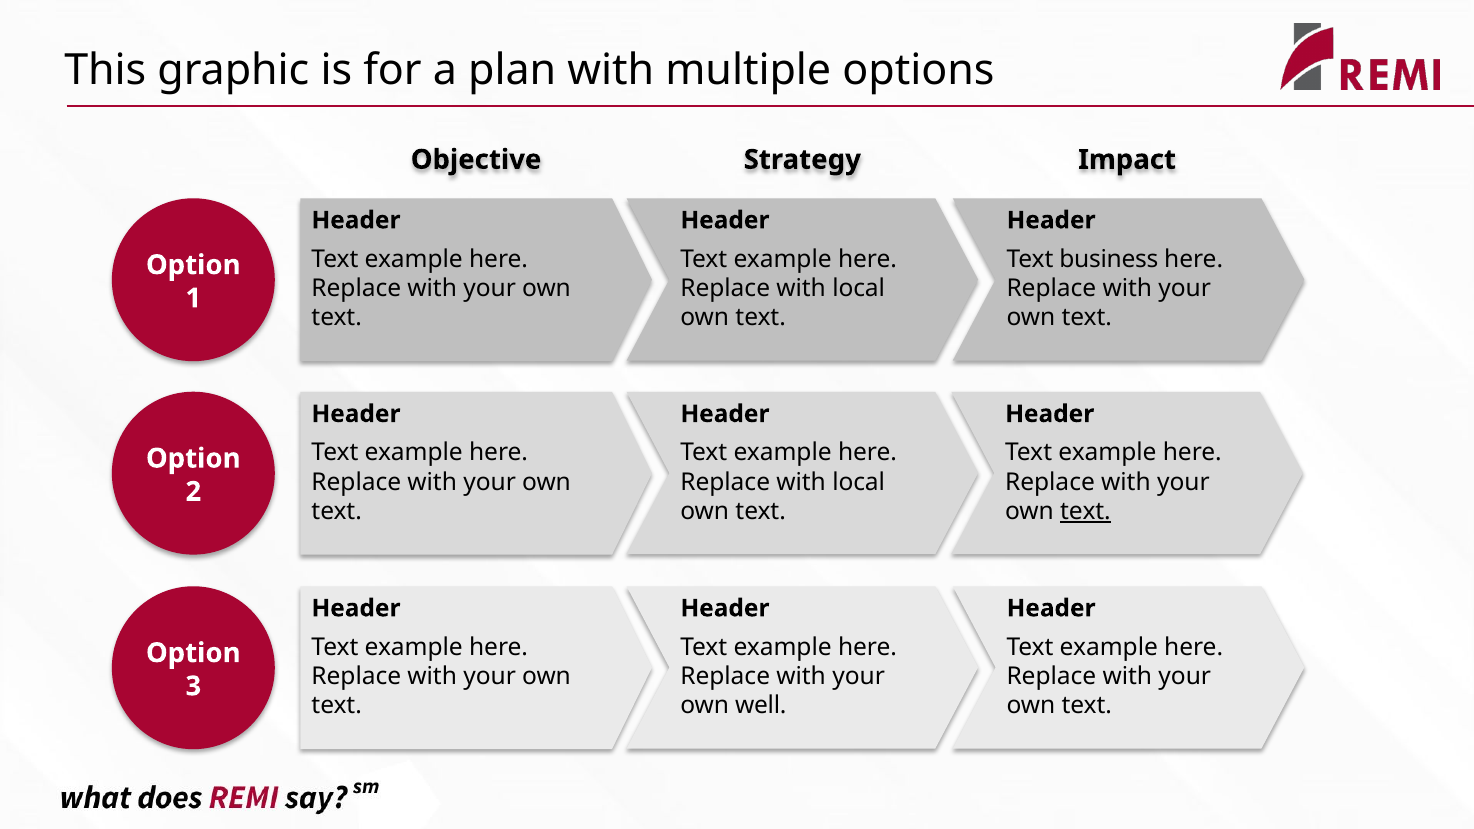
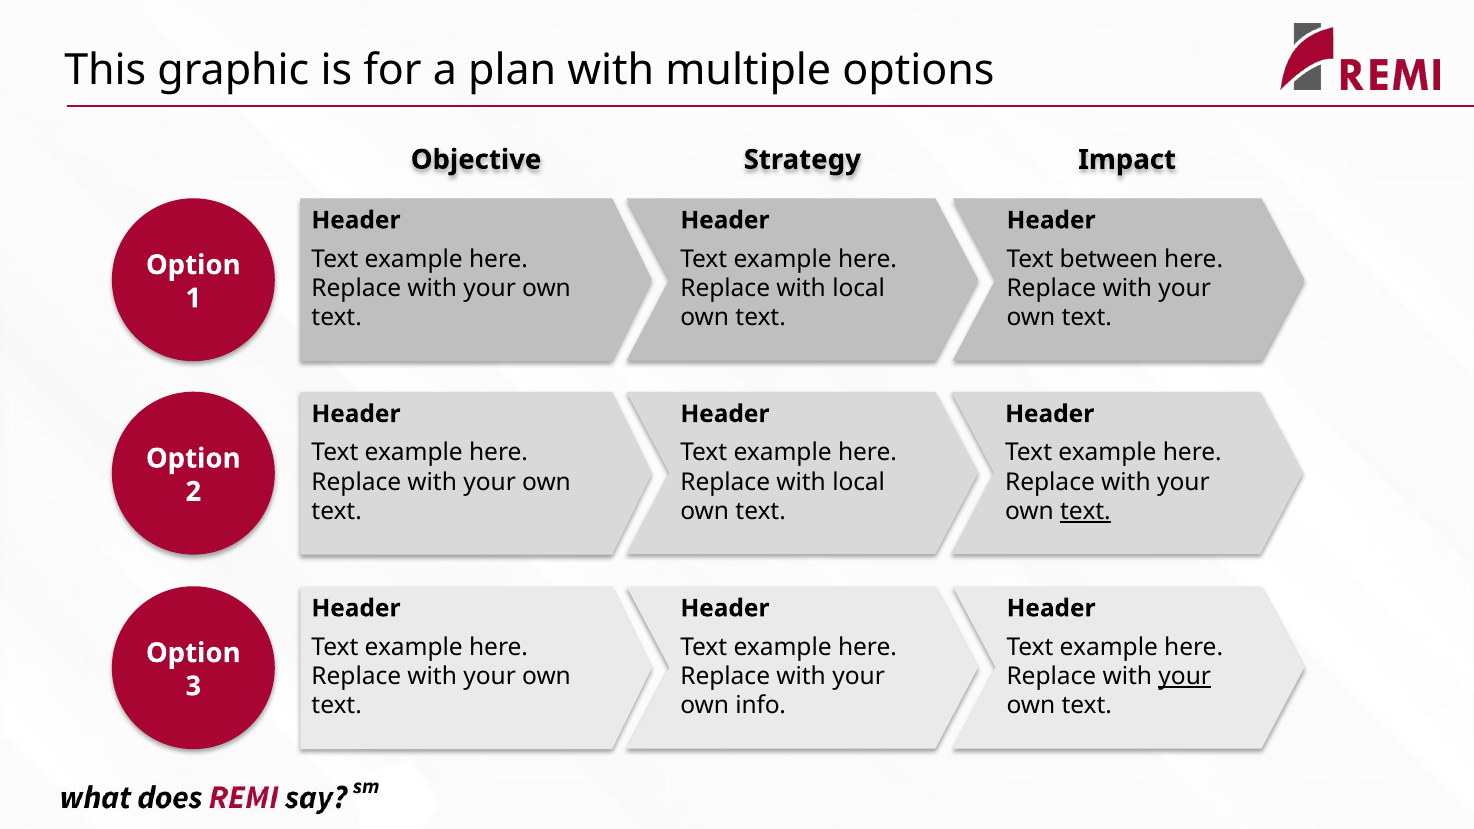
business: business -> between (1109, 259)
your underline: none -> present (1185, 677)
well: well -> info (761, 706)
